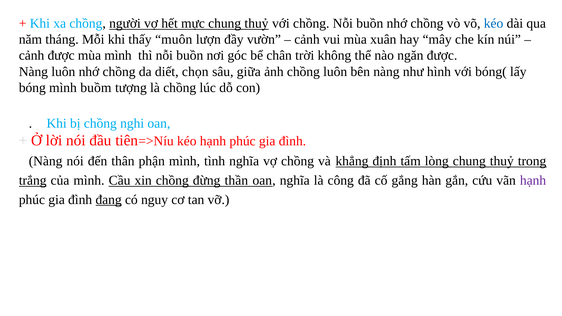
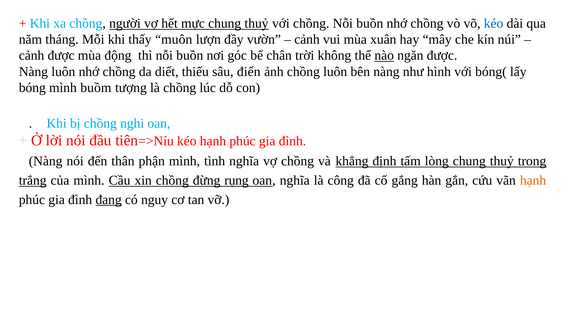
mùa mình: mình -> động (118, 56)
nào underline: none -> present (384, 56)
chọn: chọn -> thiếu (195, 72)
giữa: giữa -> điển (249, 72)
thần: thần -> rụng (236, 180)
hạnh colour: purple -> orange (533, 180)
